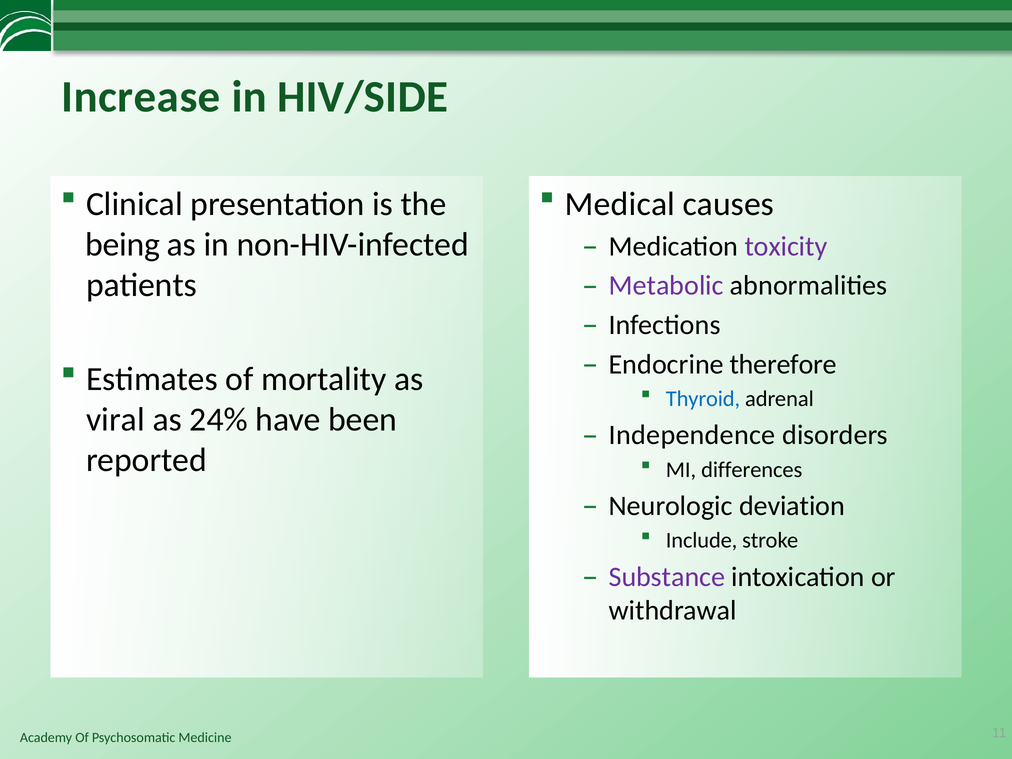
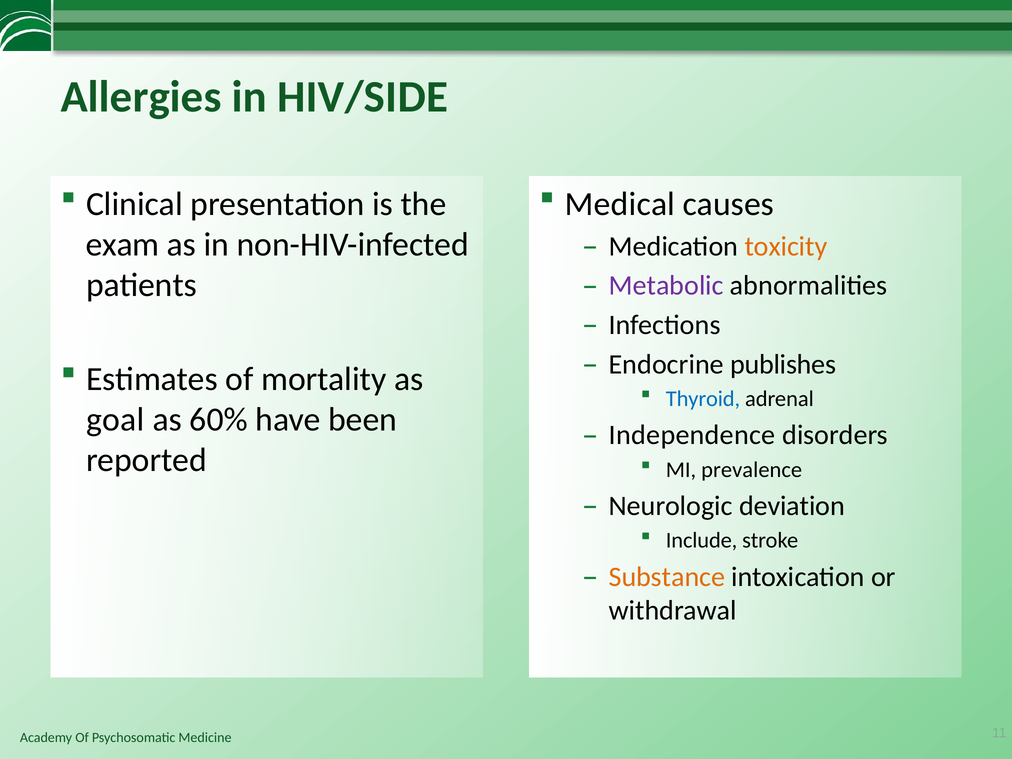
Increase: Increase -> Allergies (141, 97)
being: being -> exam (123, 244)
toxicity colour: purple -> orange (786, 246)
therefore: therefore -> publishes (783, 364)
viral: viral -> goal (115, 420)
24%: 24% -> 60% (219, 420)
differences: differences -> prevalence (752, 470)
Substance colour: purple -> orange (667, 577)
